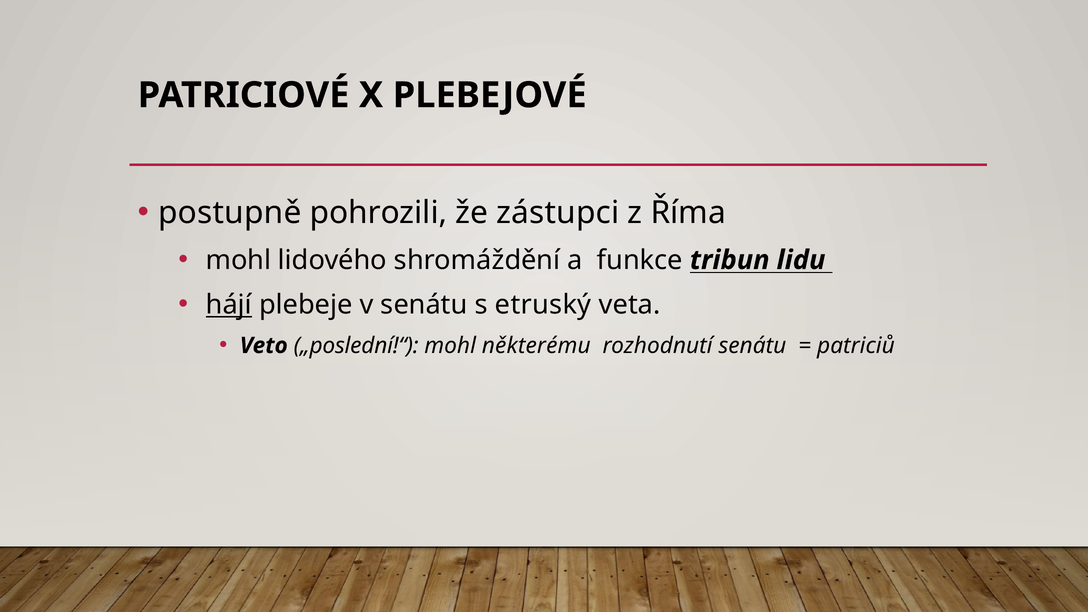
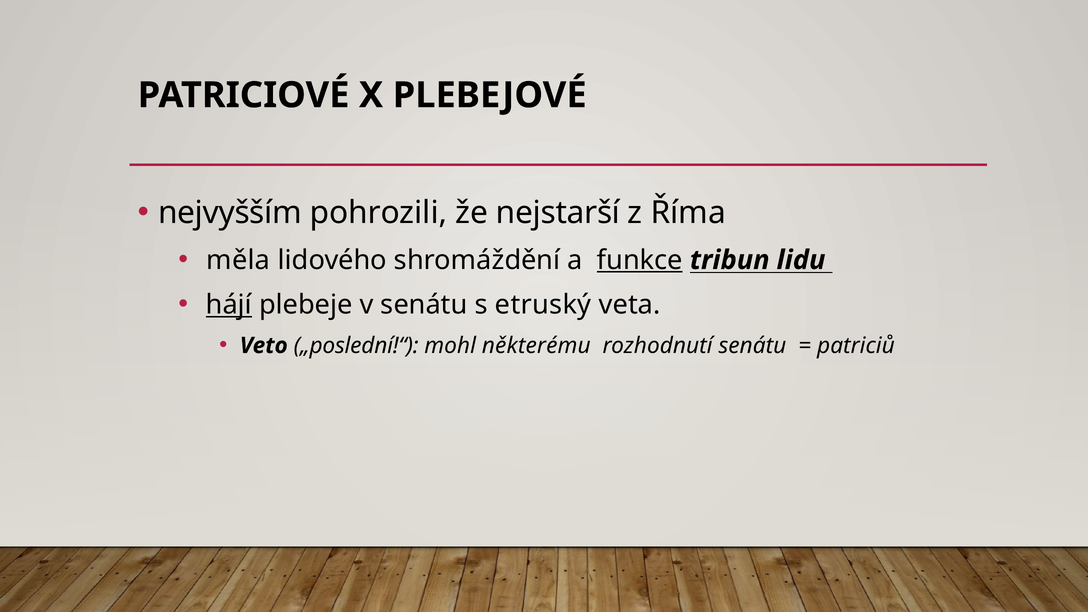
postupně: postupně -> nejvyšším (230, 213)
zástupci: zástupci -> nejstarší (558, 213)
mohl: mohl -> měla (238, 260)
funkce underline: none -> present (640, 260)
